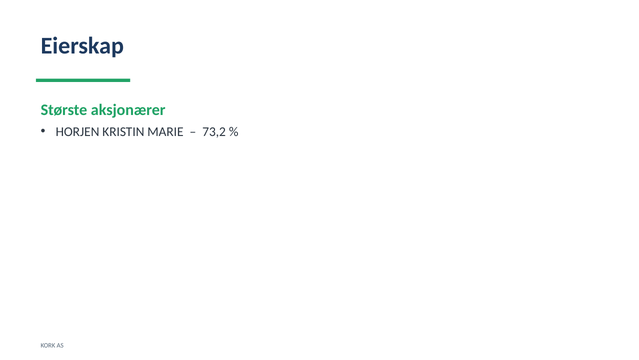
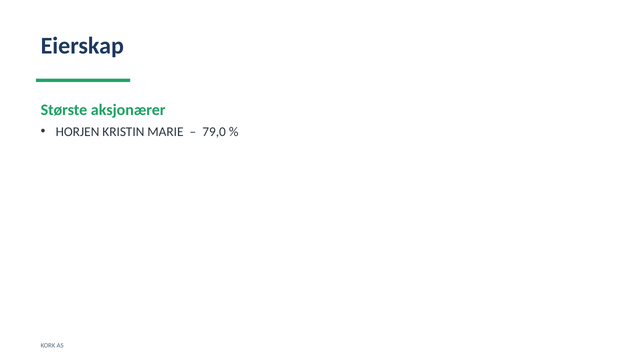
73,2: 73,2 -> 79,0 (214, 131)
